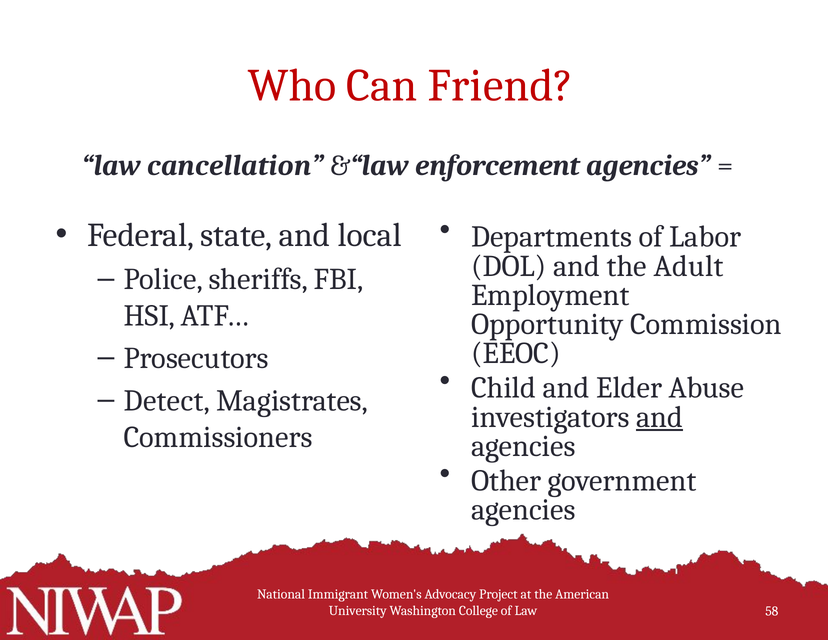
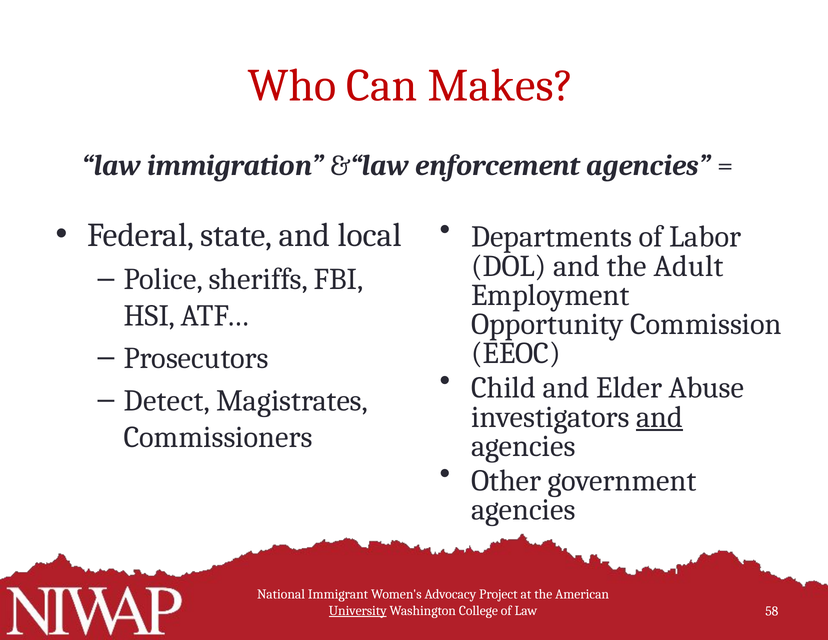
Friend: Friend -> Makes (501, 85)
cancellation: cancellation -> immigration (235, 165)
University underline: none -> present (358, 610)
